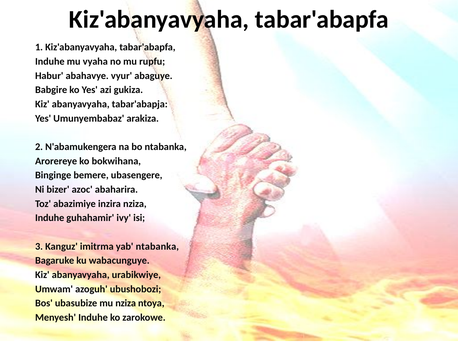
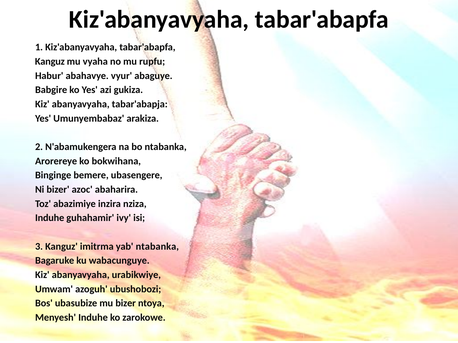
Induhe: Induhe -> Kanguz (50, 62)
mu nziza: nziza -> bizer (126, 304)
